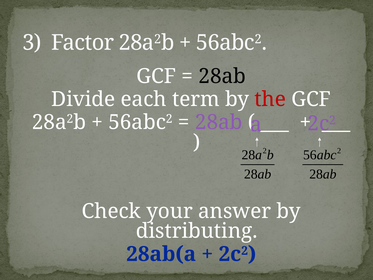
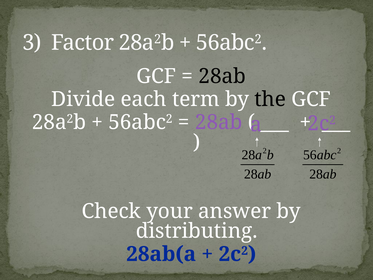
the colour: red -> black (270, 99)
